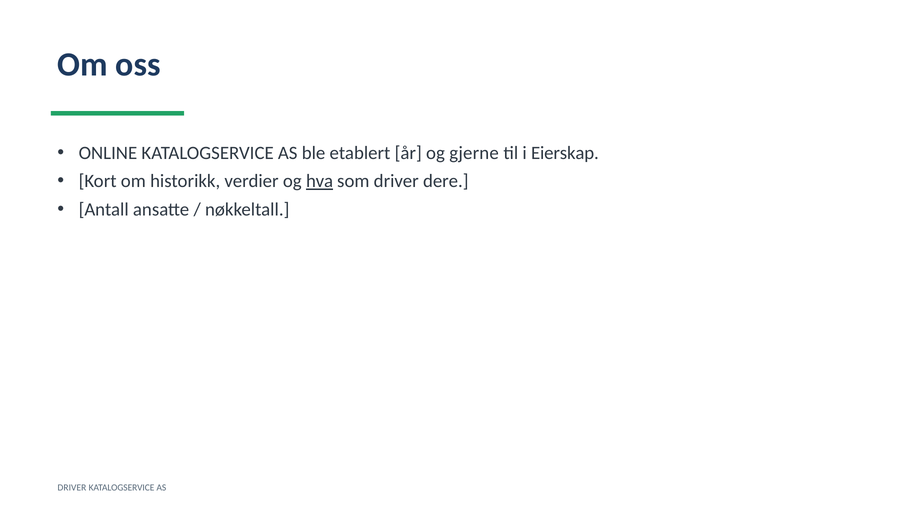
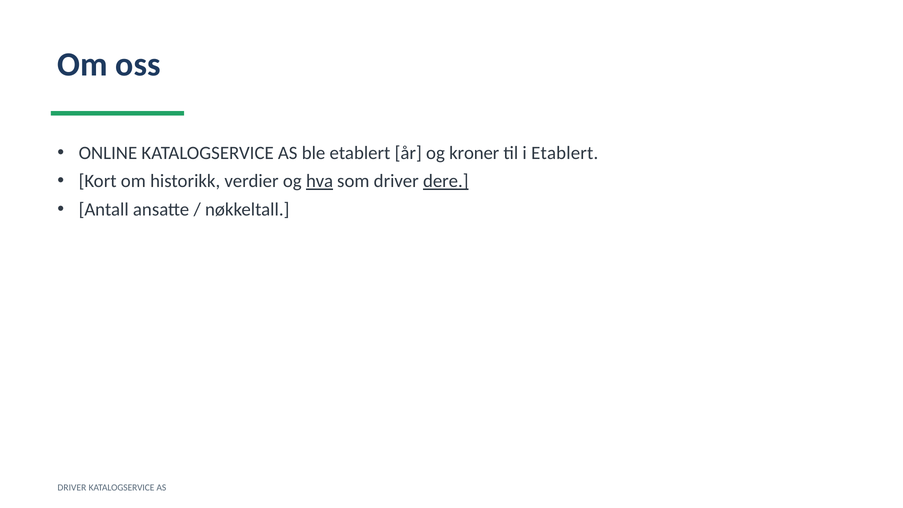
gjerne: gjerne -> kroner (474, 153)
i Eierskap: Eierskap -> Etablert (565, 153)
dere underline: none -> present (446, 181)
